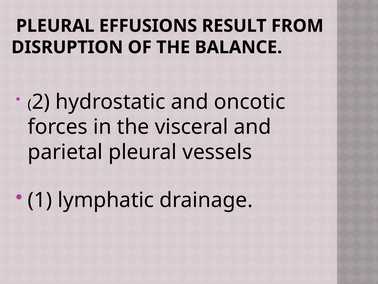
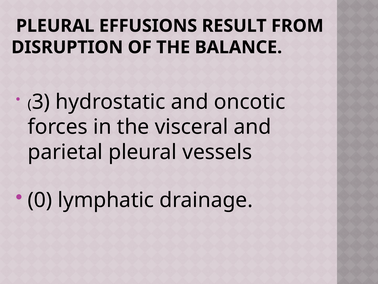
2: 2 -> 3 (41, 102)
1: 1 -> 0 (40, 200)
